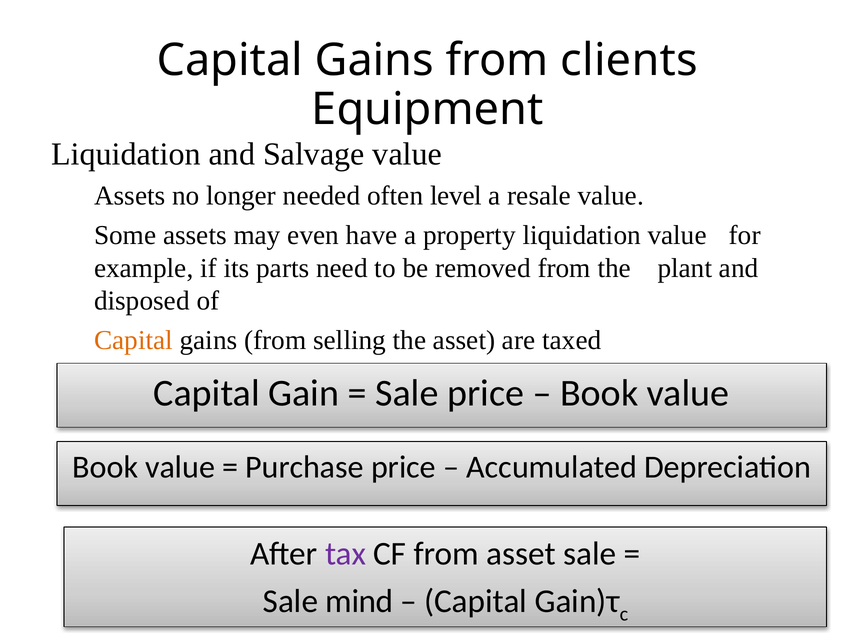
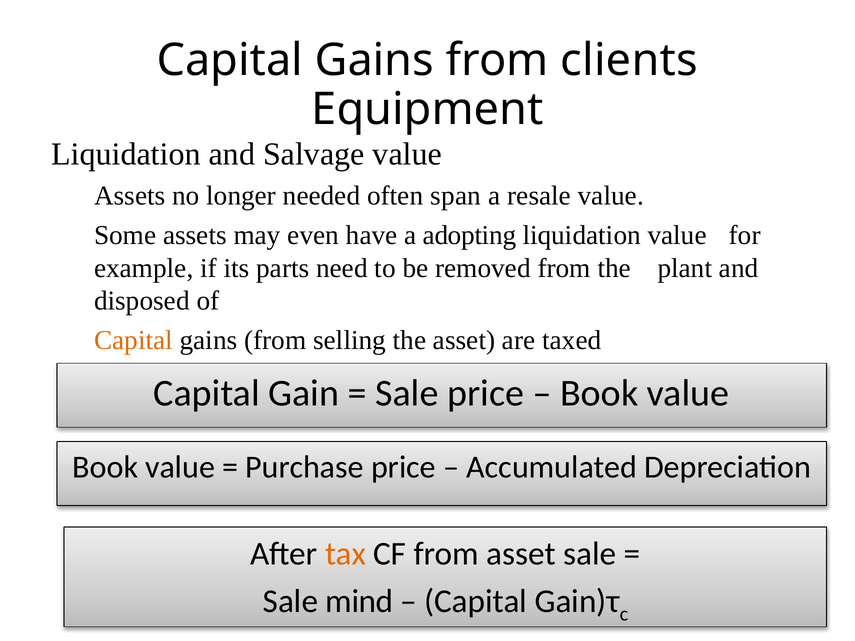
level: level -> span (456, 196)
property: property -> adopting (470, 235)
tax colour: purple -> orange (345, 554)
